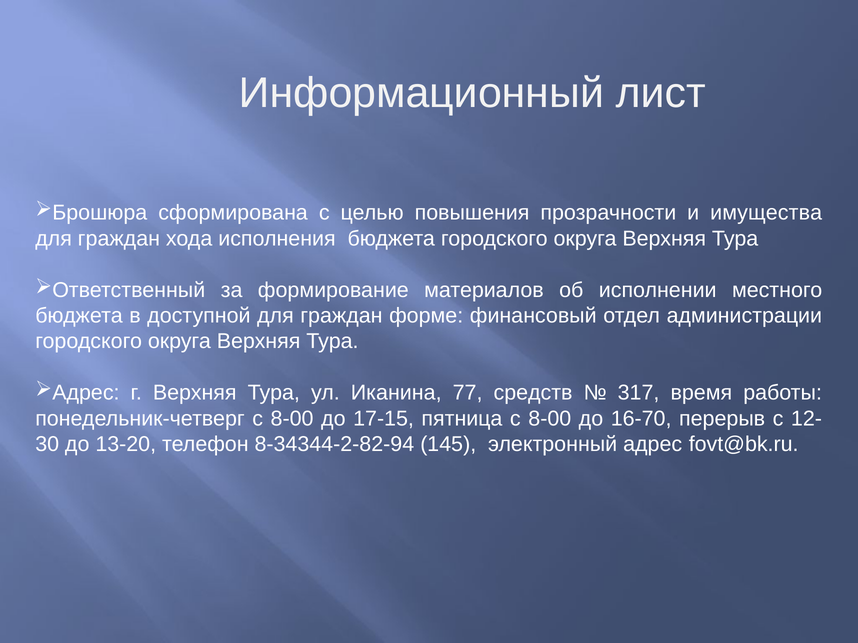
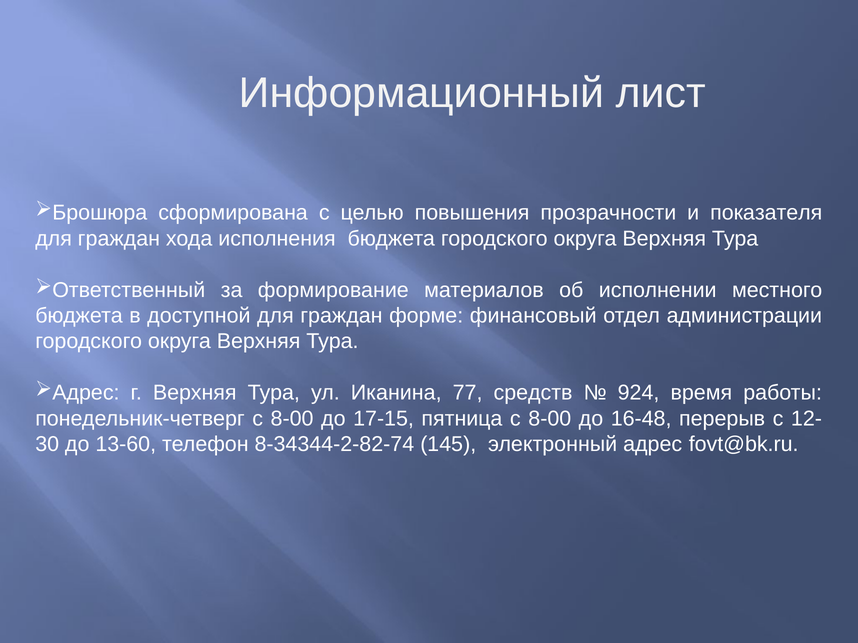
имущества: имущества -> показателя (766, 213)
317: 317 -> 924 (639, 393)
16-70: 16-70 -> 16-48 (641, 419)
13-20: 13-20 -> 13-60 (126, 445)
8-34344-2-82-94: 8-34344-2-82-94 -> 8-34344-2-82-74 (334, 445)
